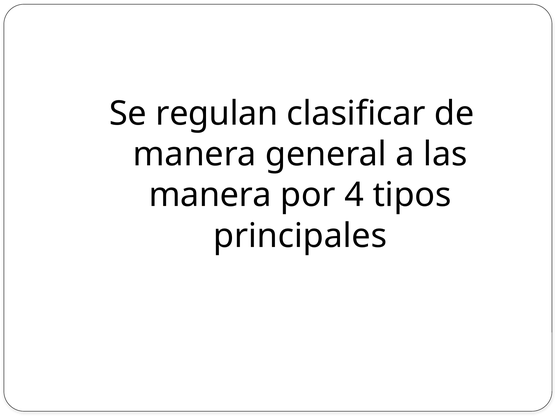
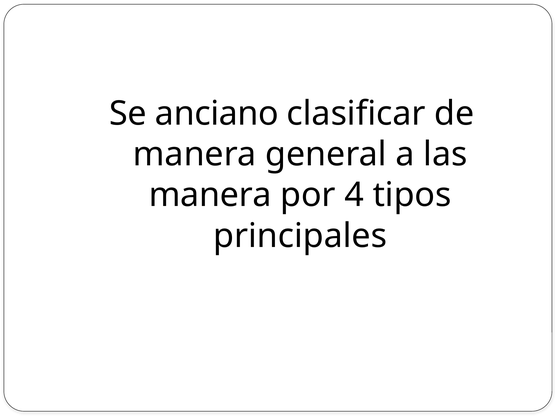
regulan: regulan -> anciano (217, 114)
